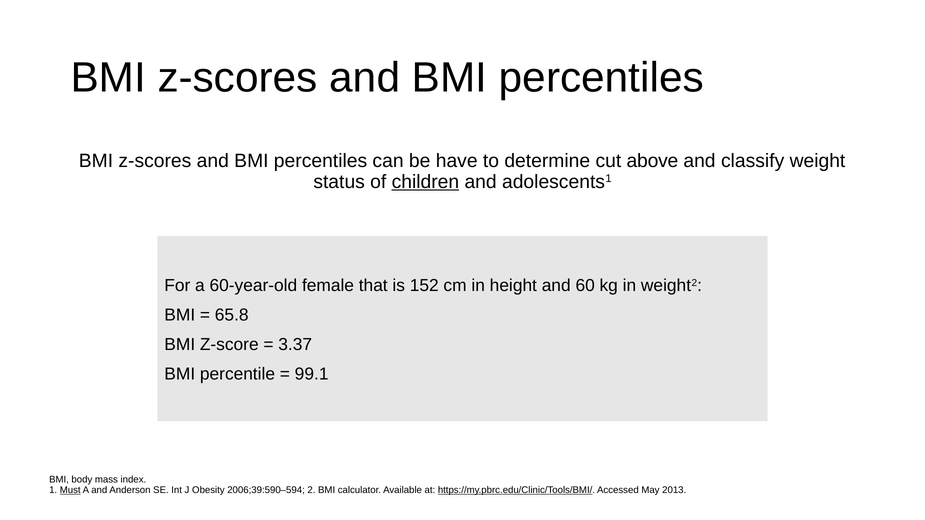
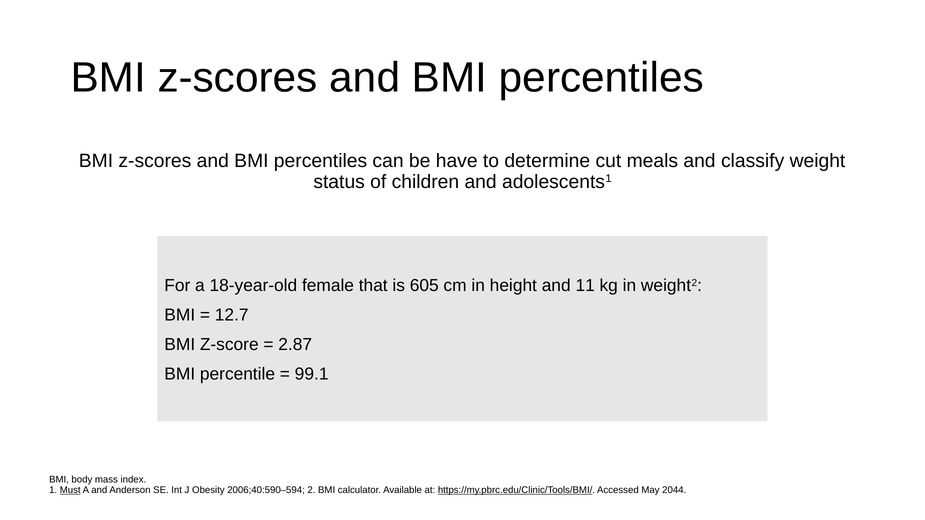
above: above -> meals (652, 161)
children underline: present -> none (425, 182)
60-year-old: 60-year-old -> 18-year-old (253, 286)
152: 152 -> 605 (424, 286)
60: 60 -> 11 (585, 286)
65.8: 65.8 -> 12.7 (232, 315)
3.37: 3.37 -> 2.87 (295, 345)
2006;39:590–594: 2006;39:590–594 -> 2006;40:590–594 (266, 490)
2013: 2013 -> 2044 (674, 490)
